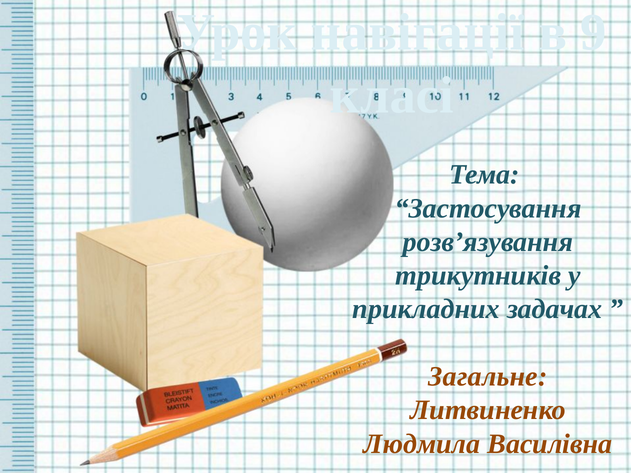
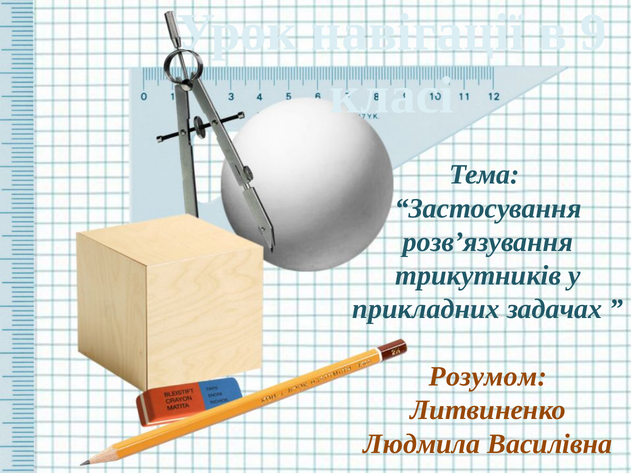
Загальне: Загальне -> Розумом (488, 377)
